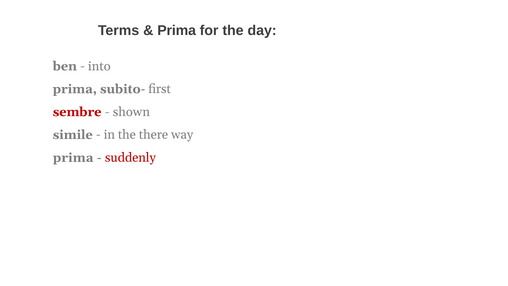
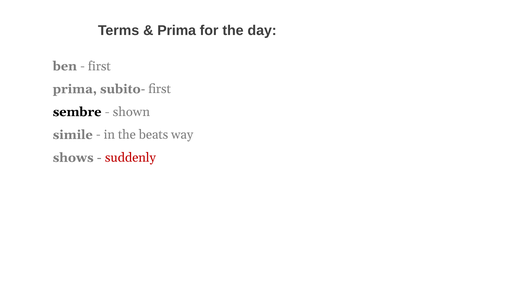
into: into -> first (99, 66)
sembre colour: red -> black (77, 112)
there: there -> beats (154, 135)
prima: prima -> shows (73, 158)
